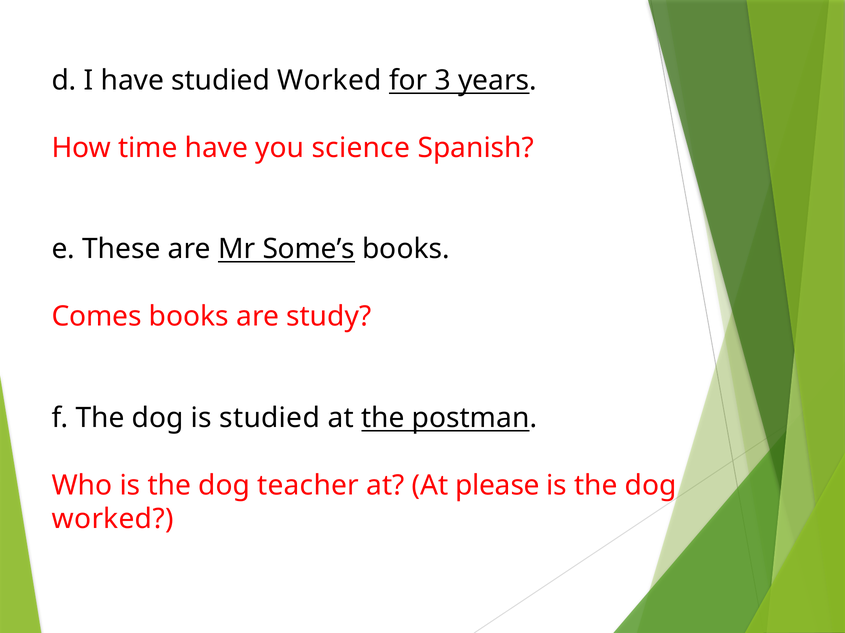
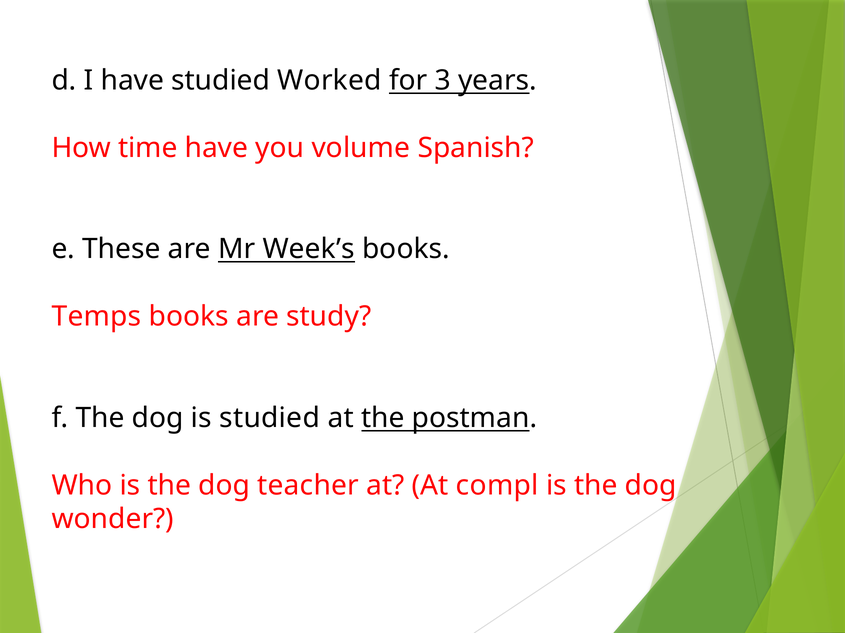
science: science -> volume (361, 148)
Some’s: Some’s -> Week’s (309, 249)
Comes: Comes -> Temps (96, 317)
please: please -> compl (497, 486)
worked: worked -> wonder (113, 520)
